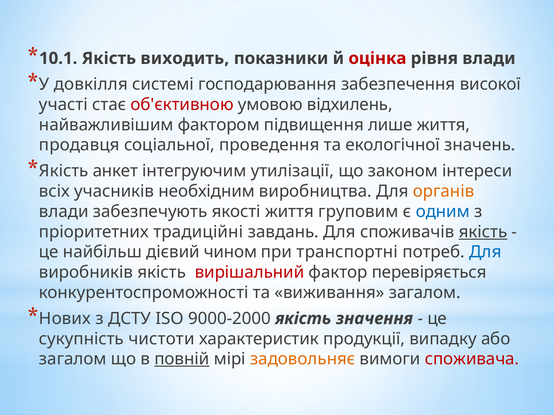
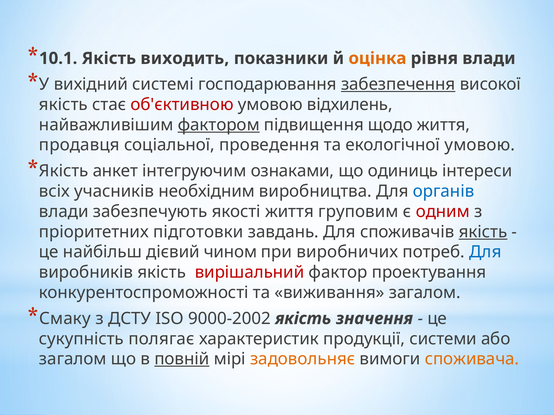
оцінка colour: red -> orange (377, 58)
довкілля: довкілля -> вихідний (91, 84)
забезпечення underline: none -> present (398, 84)
участі: участі -> якість (63, 105)
фактором underline: none -> present (219, 125)
лише: лише -> щодо (390, 125)
екологічної значень: значень -> умовою (480, 145)
утилізації: утилізації -> ознаками (292, 171)
законом: законом -> одиниць (403, 171)
органів colour: orange -> blue (444, 191)
одним colour: blue -> red (443, 212)
традиційні: традиційні -> підготовки (198, 232)
транспортні: транспортні -> виробничих (347, 252)
перевіряється: перевіряється -> проектування (429, 273)
Нових: Нових -> Смаку (65, 319)
9000-2000: 9000-2000 -> 9000-2002 (229, 319)
чистоти: чистоти -> полягає (161, 339)
випадку: випадку -> системи (443, 339)
споживача colour: red -> orange (472, 359)
